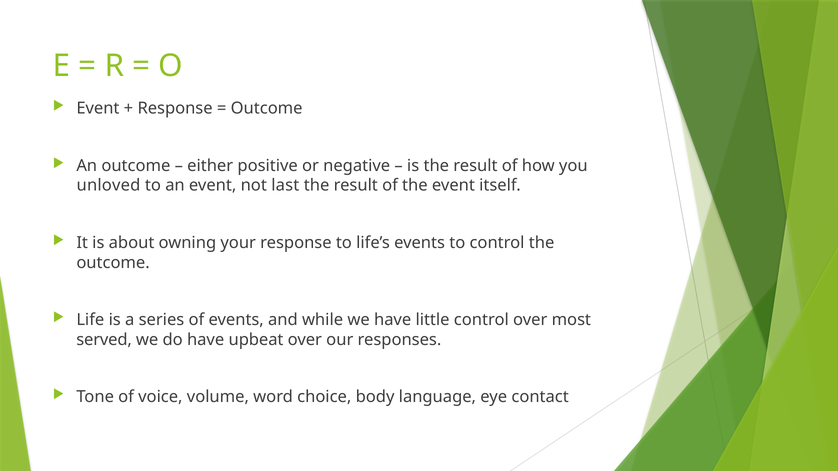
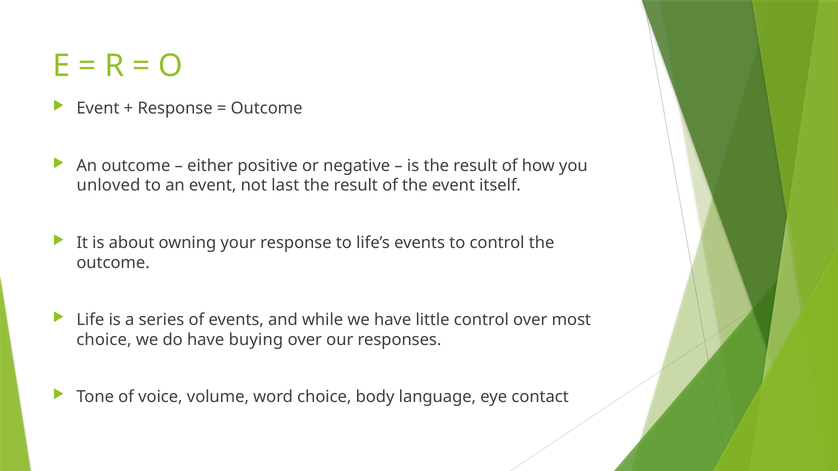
served: served -> choice (104, 340)
upbeat: upbeat -> buying (256, 340)
